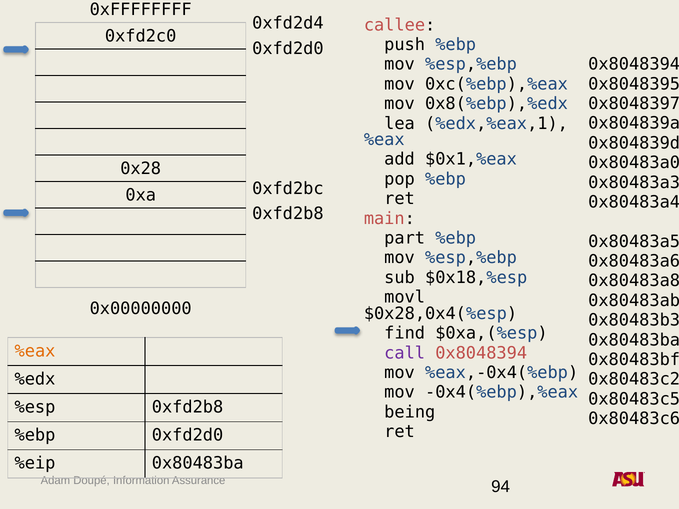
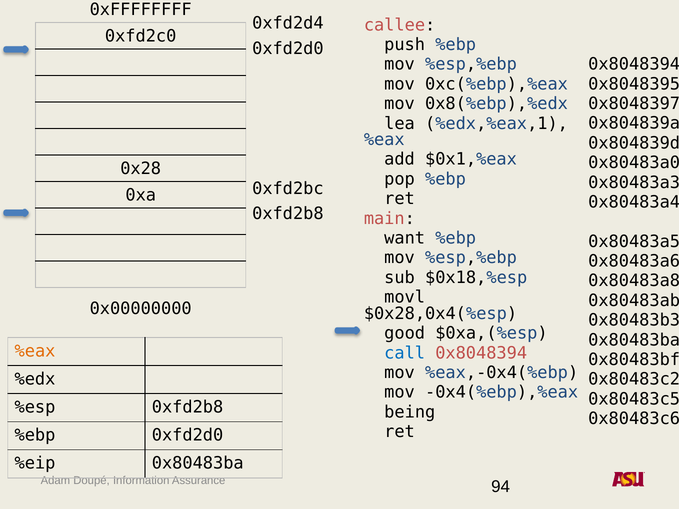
part: part -> want (405, 238)
find: find -> good (405, 333)
call colour: purple -> blue (405, 353)
